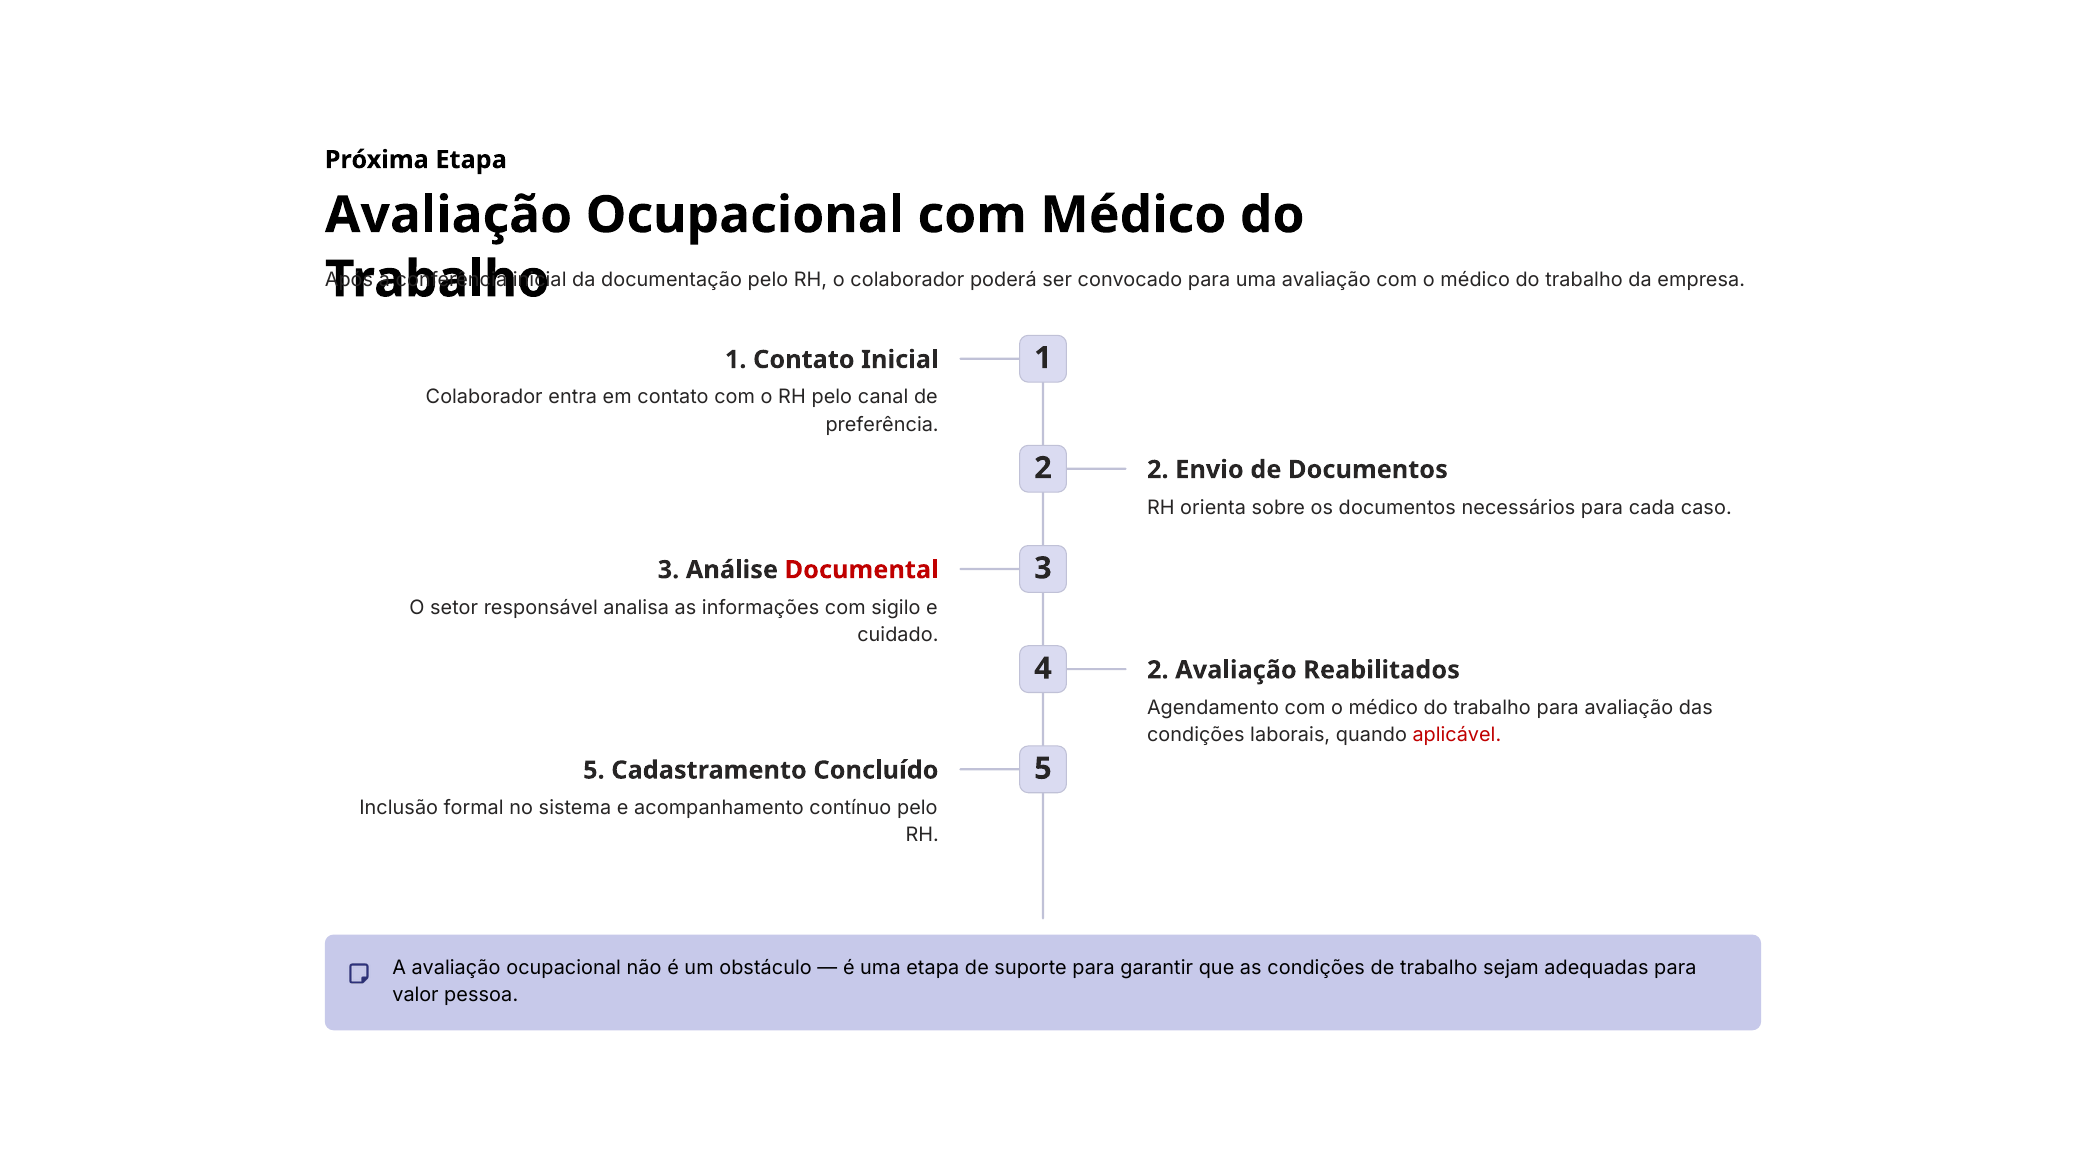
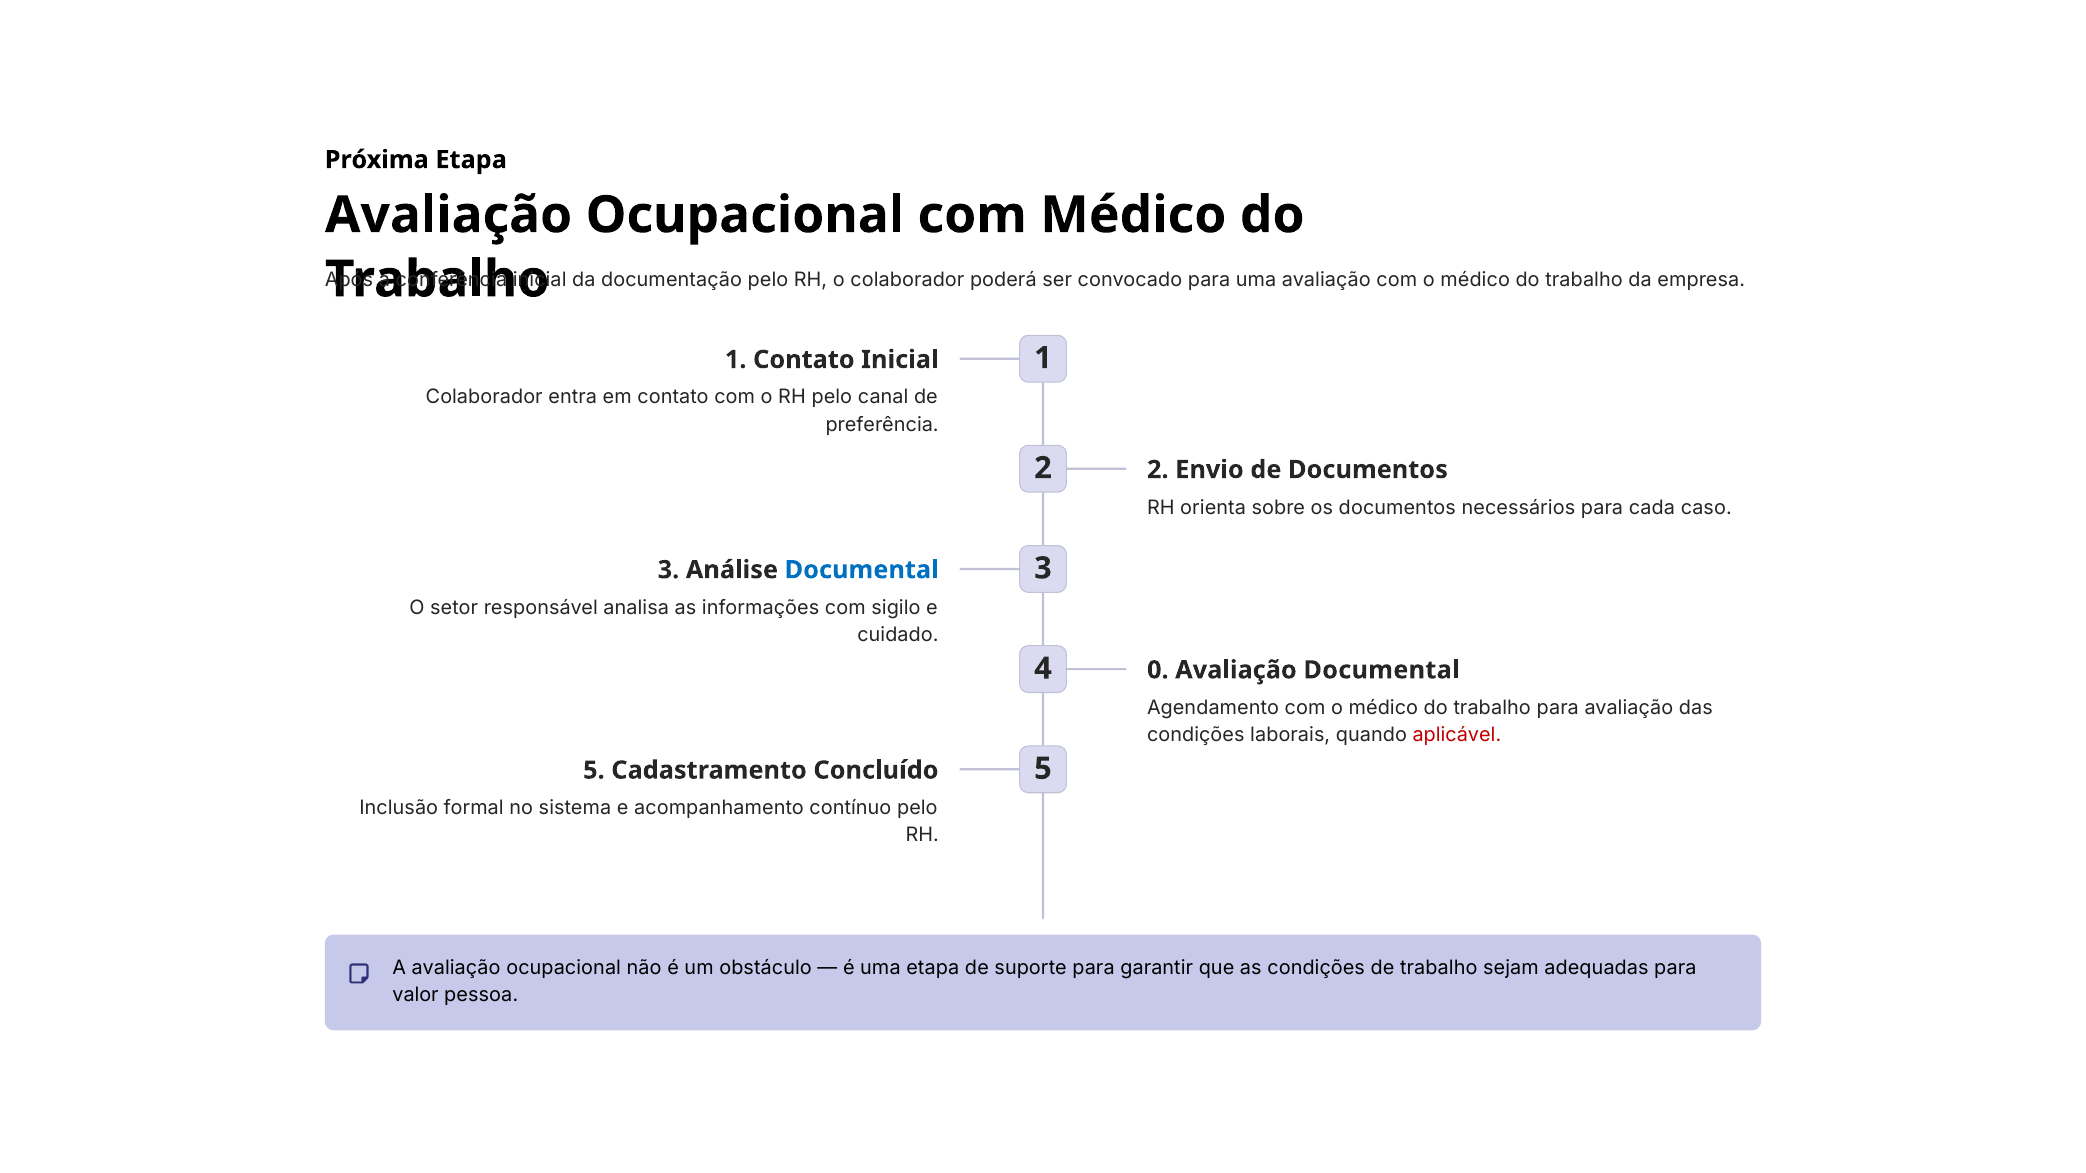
Documental colour: red -> blue (862, 570)
4 2: 2 -> 0 (1158, 670)
Avaliação Reabilitados: Reabilitados -> Documental (1381, 670)
